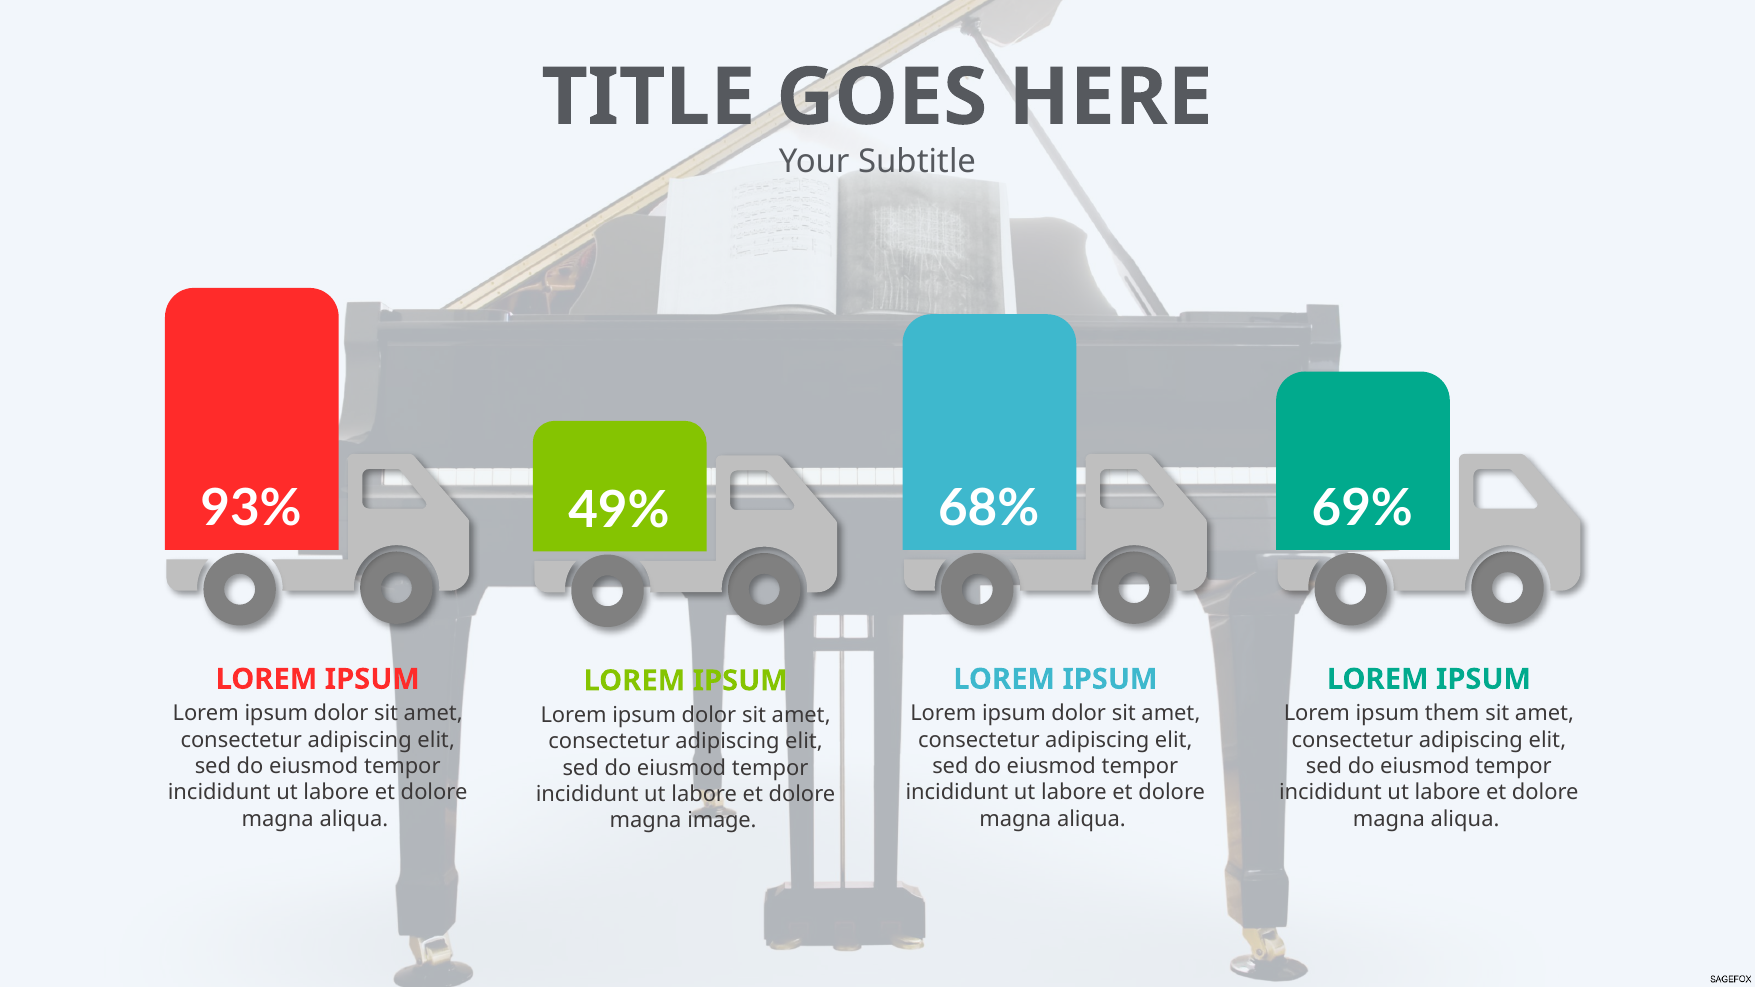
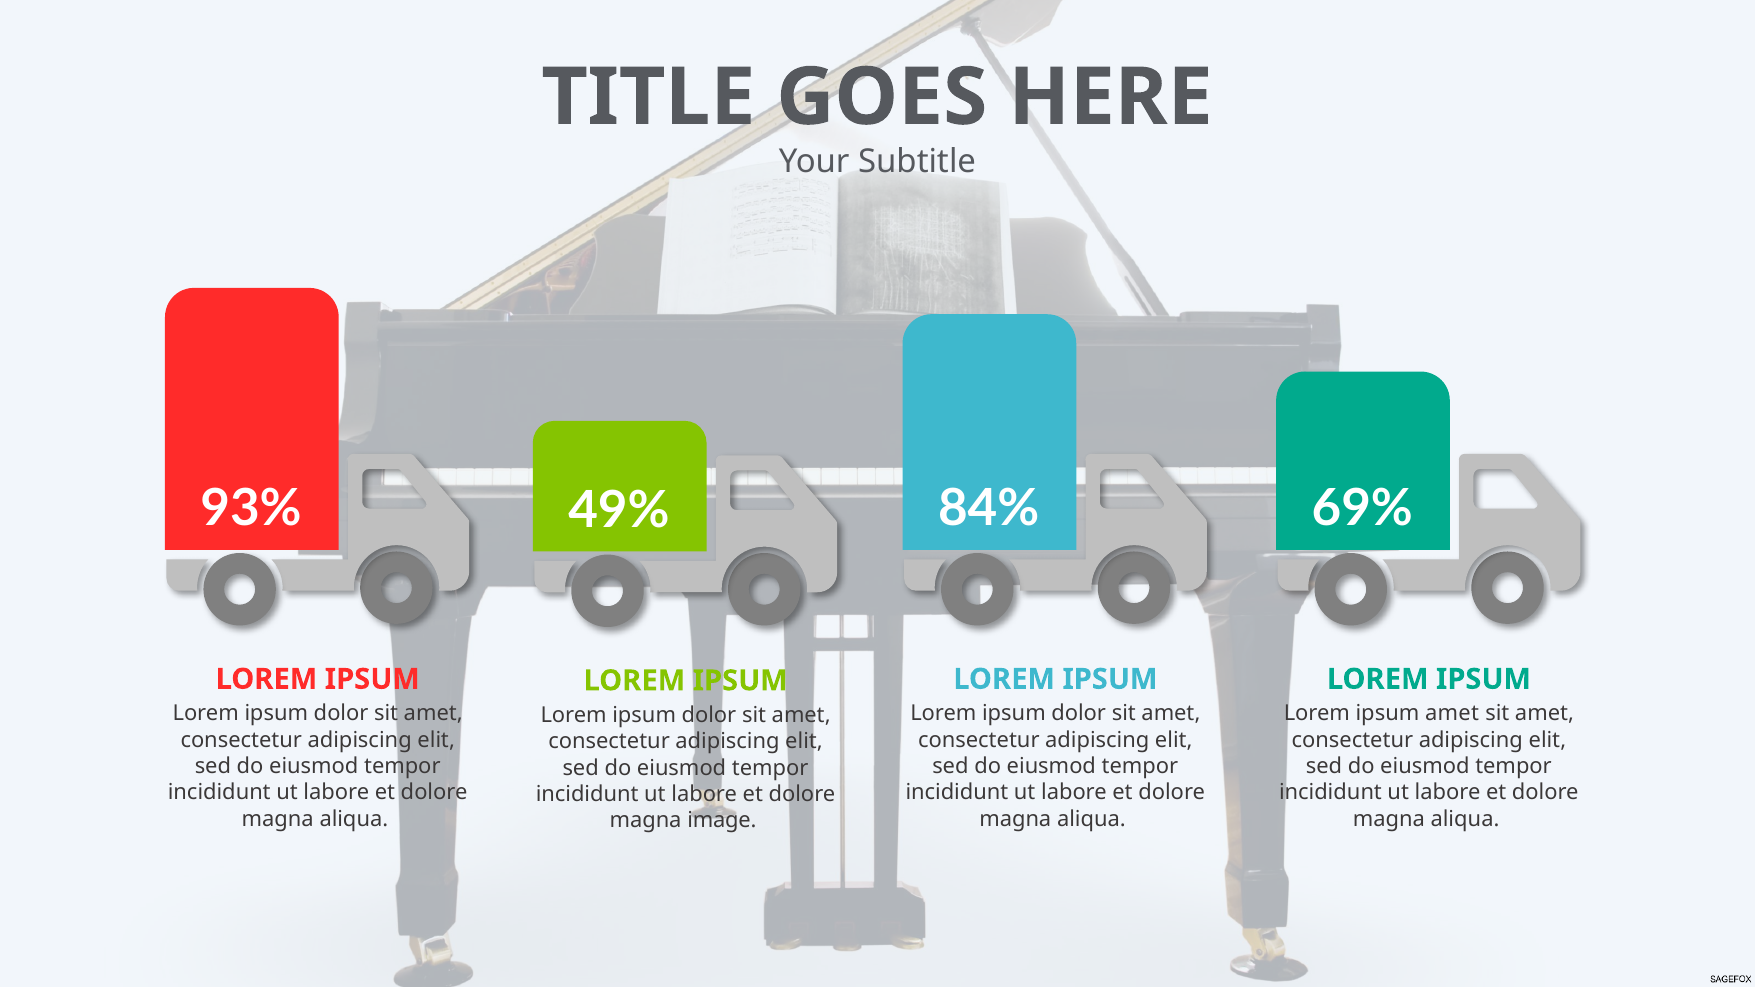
68%: 68% -> 84% (989, 509)
ipsum them: them -> amet (1452, 714)
